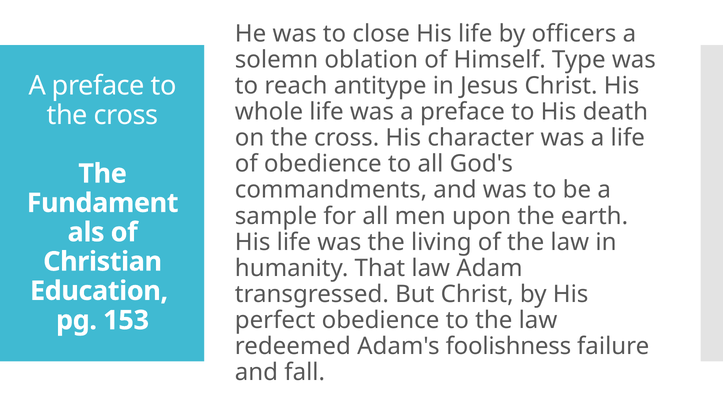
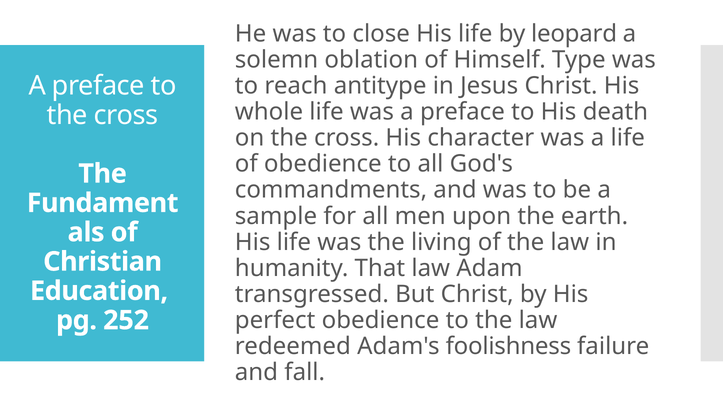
officers: officers -> leopard (574, 34)
153: 153 -> 252 (126, 320)
